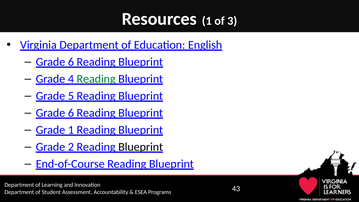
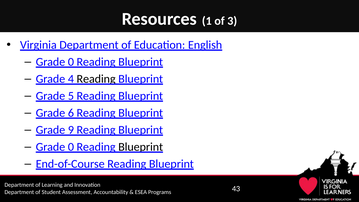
6: 6 -> 0 (71, 62)
Reading colour: green -> black (96, 79)
Grade 1: 1 -> 9 (71, 130)
2: 2 -> 0 (71, 147)
